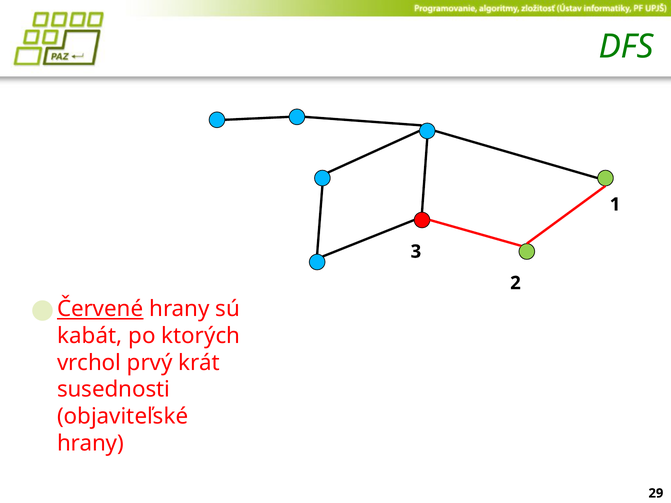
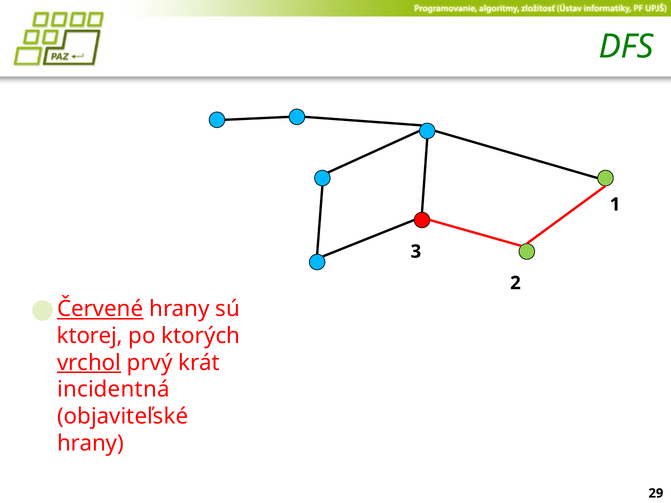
kabát: kabát -> ktorej (90, 336)
vrchol underline: none -> present (89, 363)
susednosti: susednosti -> incidentná (113, 390)
